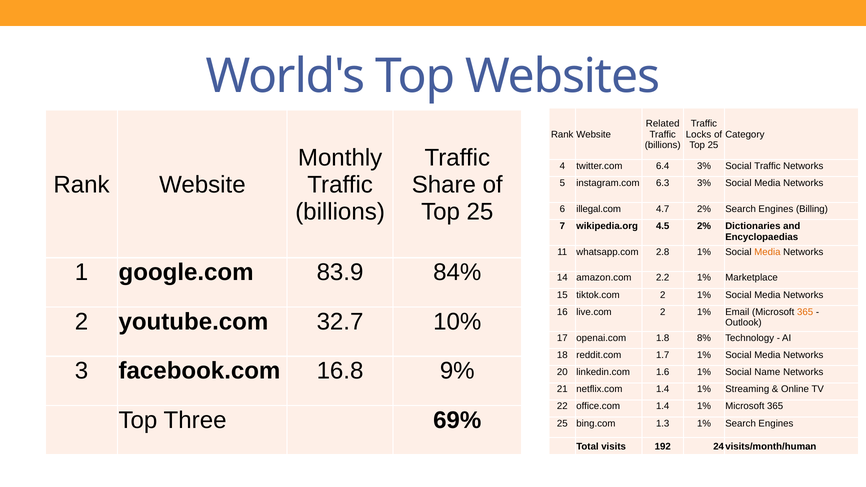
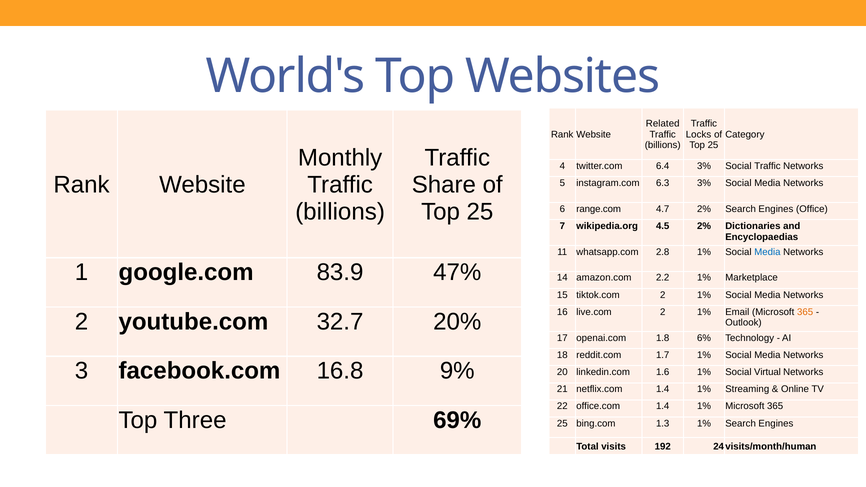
illegal.com: illegal.com -> range.com (599, 209)
Billing: Billing -> Office (812, 209)
Media colour: orange -> blue (767, 252)
84%: 84% -> 47% (457, 273)
10%: 10% -> 20% (457, 322)
8%: 8% -> 6% (704, 338)
Name: Name -> Virtual (767, 372)
